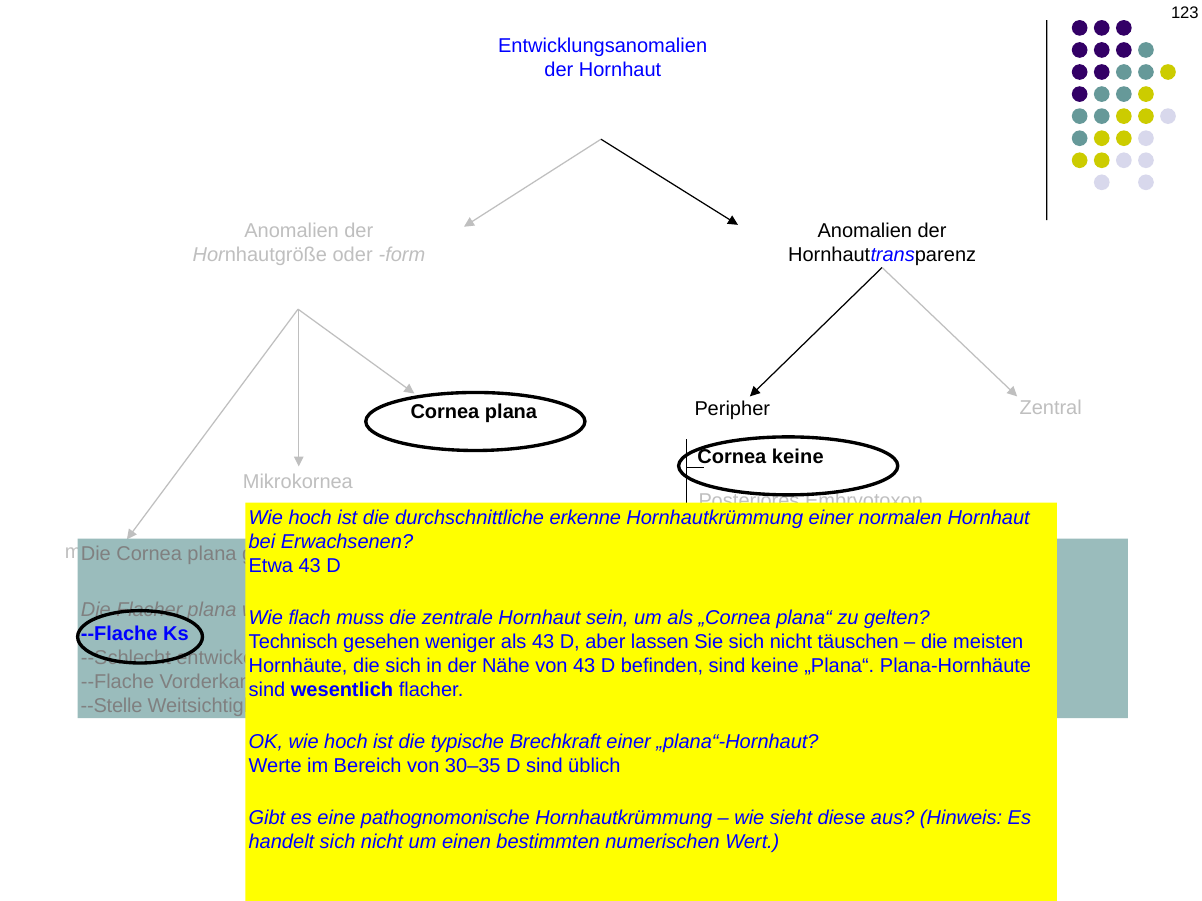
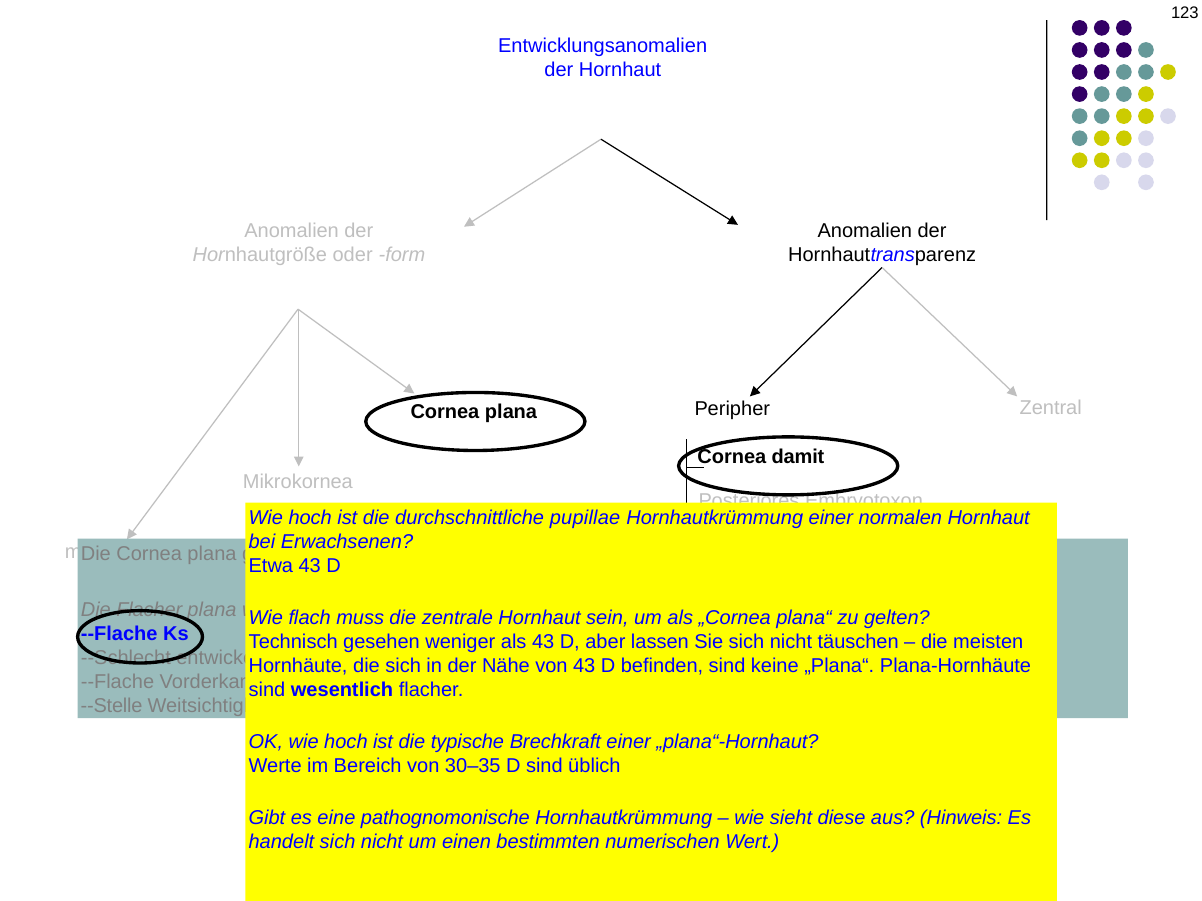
Cornea keine: keine -> damit (798, 458)
erkenne: erkenne -> pupillae (585, 518)
